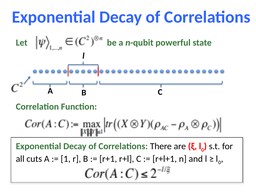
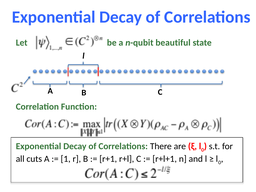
powerful: powerful -> beautiful (173, 43)
